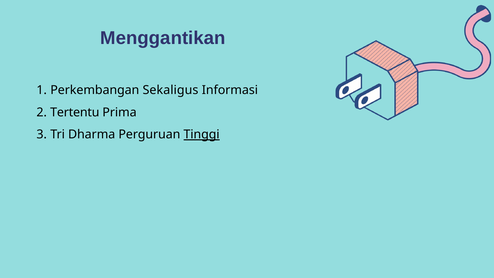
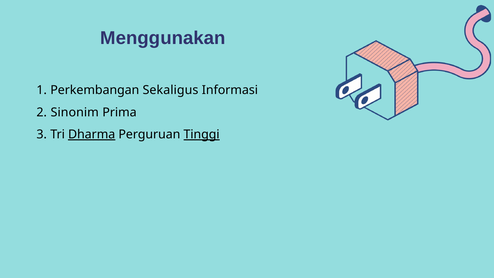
Menggantikan: Menggantikan -> Menggunakan (163, 38)
Tertentu: Tertentu -> Sinonim (75, 112)
Dharma underline: none -> present (92, 134)
